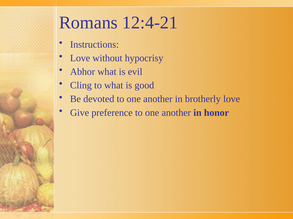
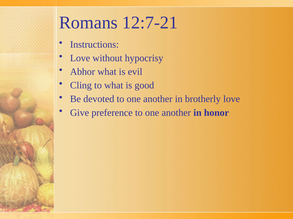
12:4-21: 12:4-21 -> 12:7-21 (150, 23)
